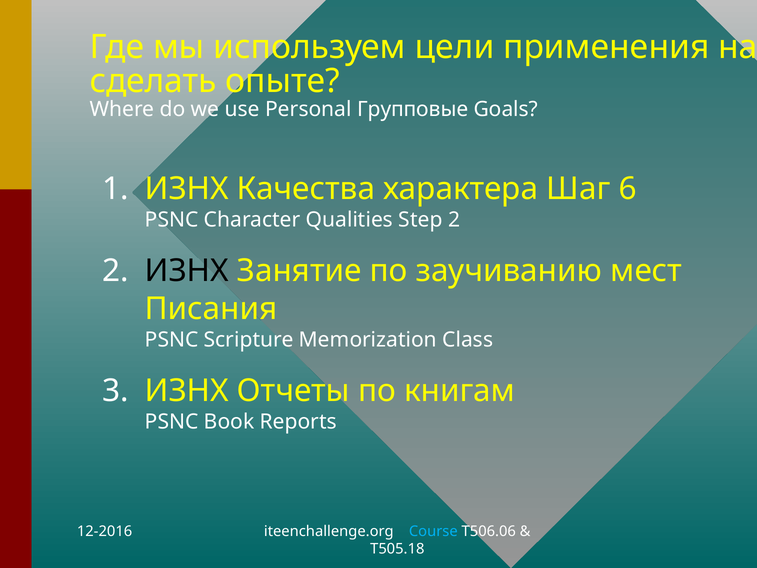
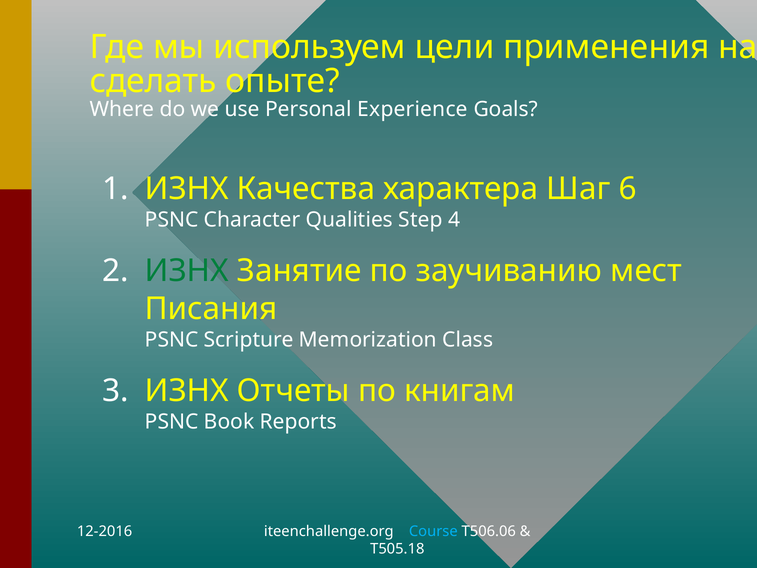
Групповые: Групповые -> Experience (413, 109)
Step 2: 2 -> 4 (454, 220)
ИЗНХ colour: black -> green (187, 271)
